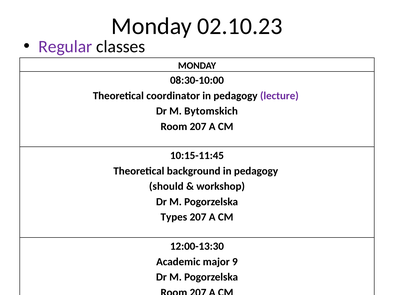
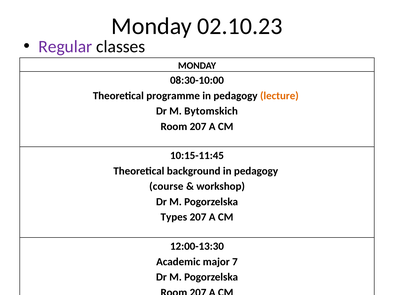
coordinator: coordinator -> programme (173, 96)
lecture colour: purple -> orange (279, 96)
should: should -> course (166, 187)
9: 9 -> 7 (235, 262)
